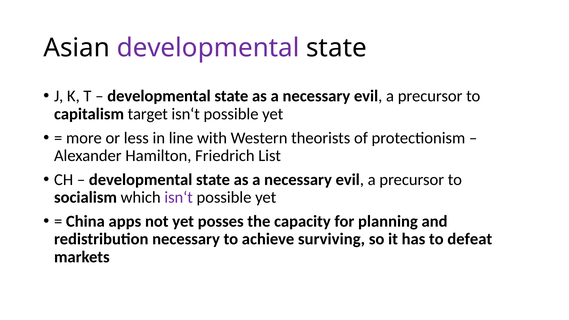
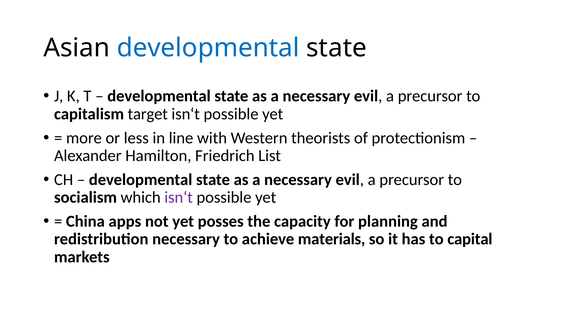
developmental colour: purple -> blue (208, 48)
surviving: surviving -> materials (332, 239)
defeat: defeat -> capital (470, 239)
